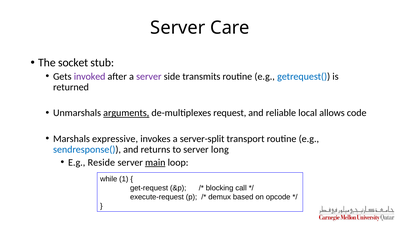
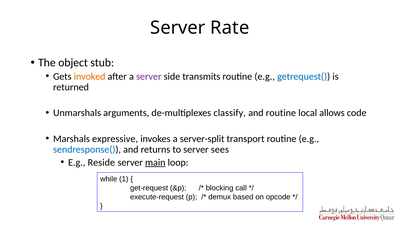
Care: Care -> Rate (230, 28)
socket: socket -> object (73, 63)
invoked colour: purple -> orange (90, 76)
arguments underline: present -> none (126, 113)
request: request -> classify (230, 113)
and reliable: reliable -> routine (281, 113)
long: long -> sees (220, 150)
